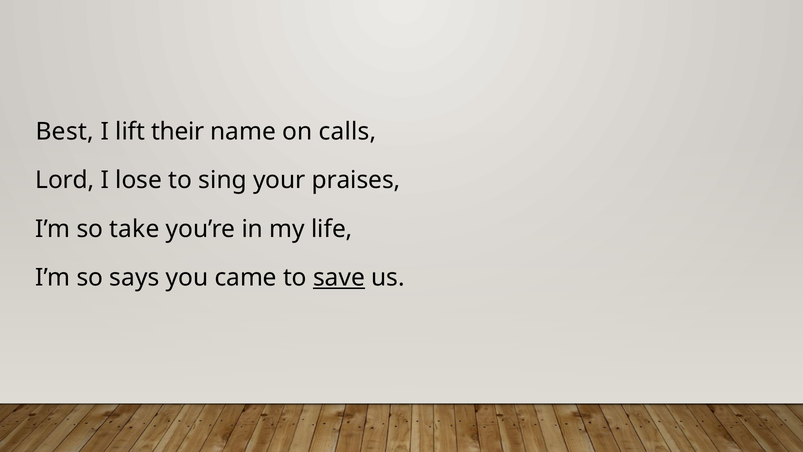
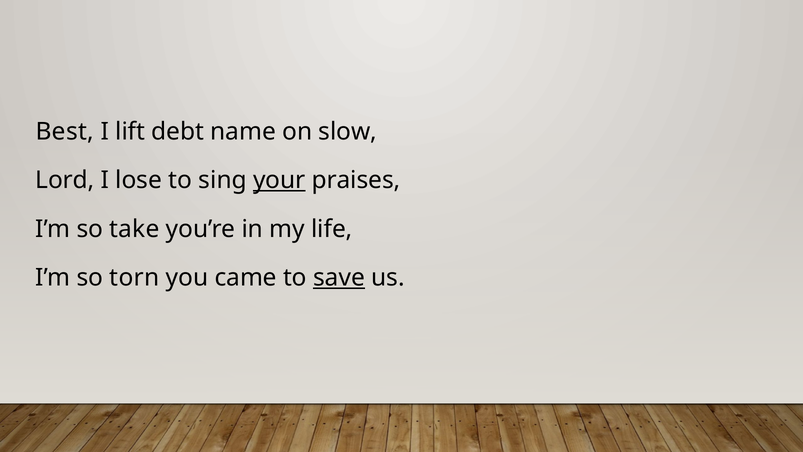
their: their -> debt (178, 132)
calls: calls -> slow (348, 132)
your underline: none -> present (279, 180)
says: says -> torn (134, 277)
